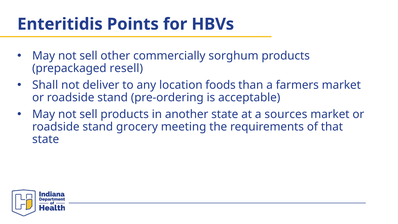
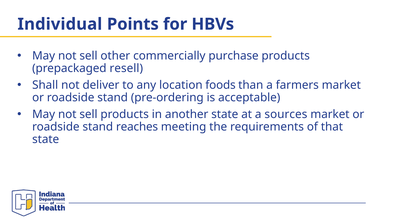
Enteritidis: Enteritidis -> Individual (60, 24)
sorghum: sorghum -> purchase (234, 56)
grocery: grocery -> reaches (137, 127)
